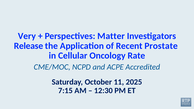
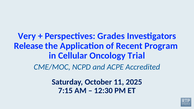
Matter: Matter -> Grades (111, 36)
Prostate: Prostate -> Program (161, 46)
Rate: Rate -> Trial (136, 56)
